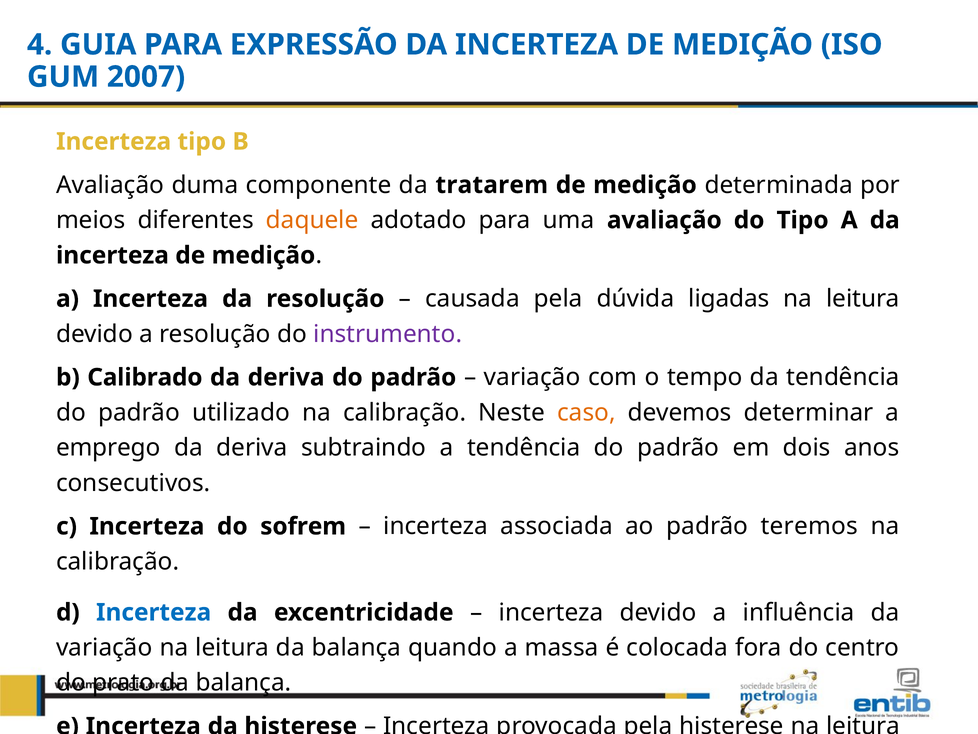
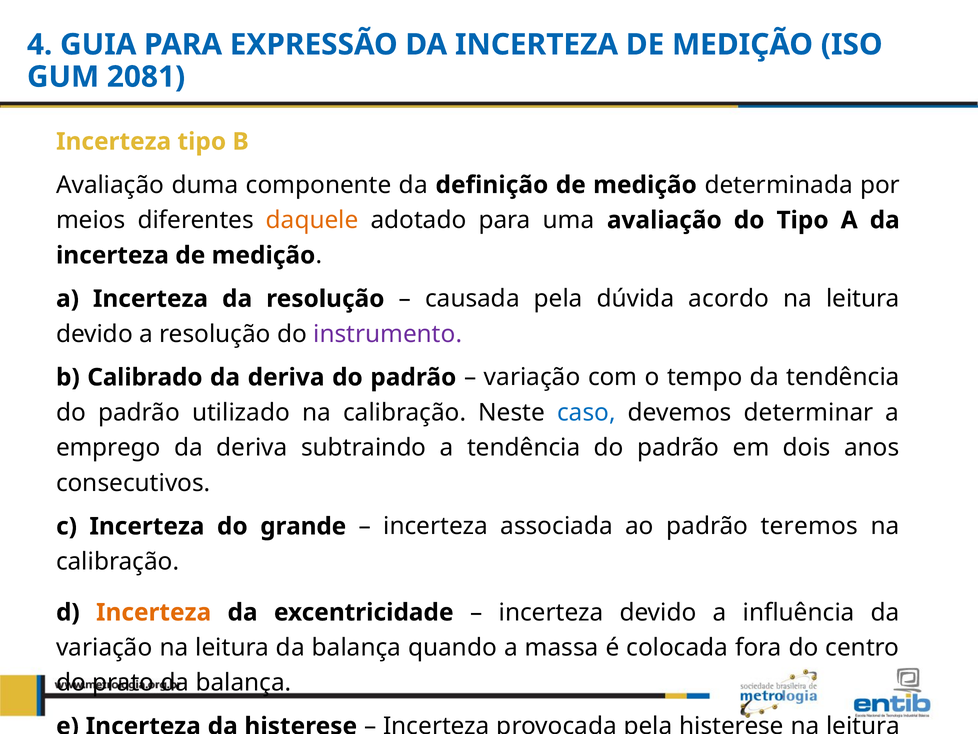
2007: 2007 -> 2081 (146, 77)
tratarem: tratarem -> definição (492, 185)
ligadas: ligadas -> acordo (729, 299)
caso colour: orange -> blue (586, 412)
sofrem: sofrem -> grande (303, 526)
Incerteza colour: blue -> orange (154, 612)
